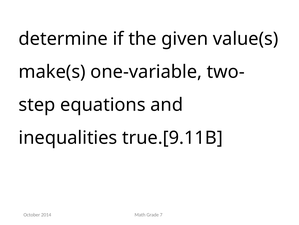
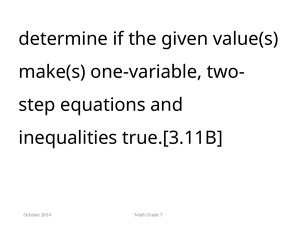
true.[9.11B: true.[9.11B -> true.[3.11B (172, 137)
